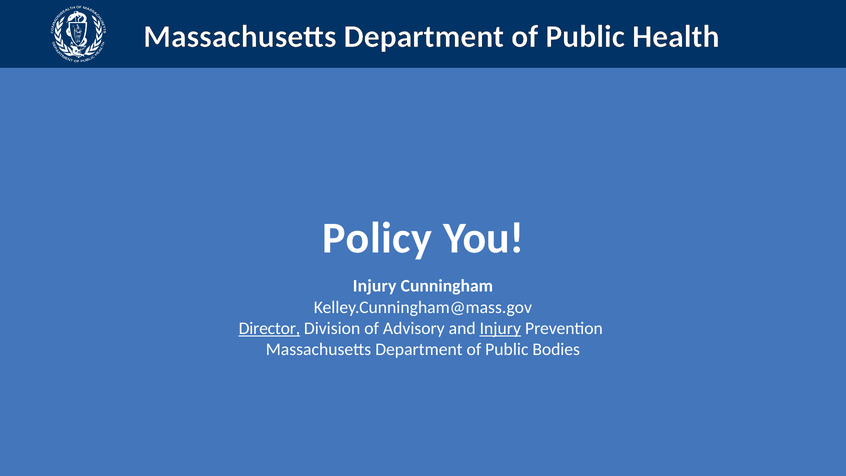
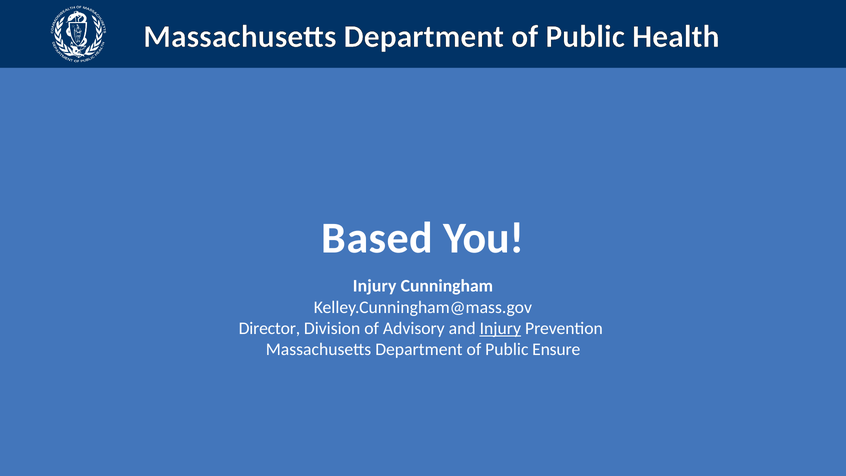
Policy: Policy -> Based (377, 238)
Director underline: present -> none (269, 328)
Bodies: Bodies -> Ensure (556, 349)
